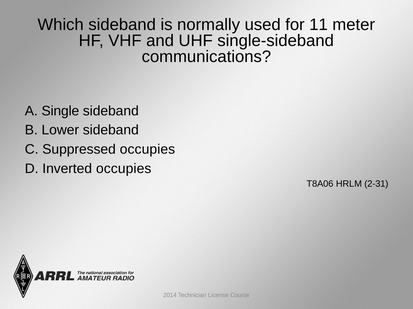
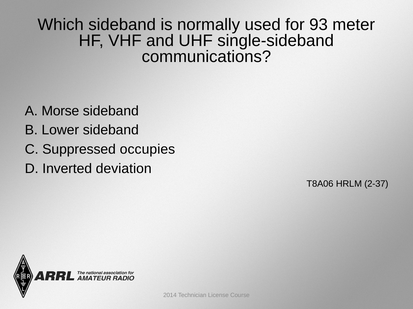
11: 11 -> 93 (319, 25)
Single: Single -> Morse (60, 111)
Inverted occupies: occupies -> deviation (124, 169)
2-31: 2-31 -> 2-37 (376, 184)
